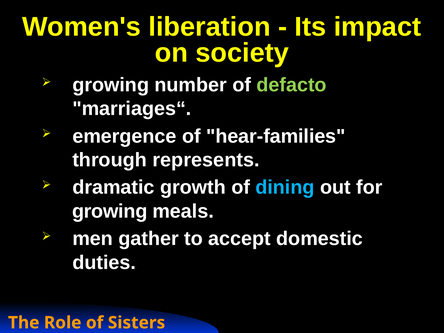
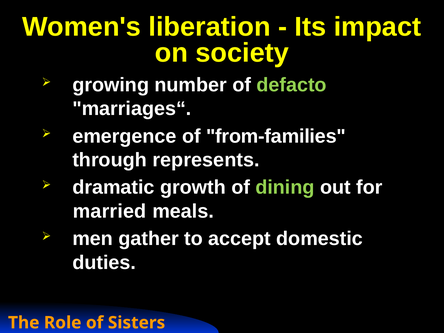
hear-families: hear-families -> from-families (276, 136)
dining colour: light blue -> light green (285, 187)
growing: growing -> married (110, 211)
